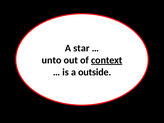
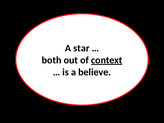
unto: unto -> both (52, 60)
outside: outside -> believe (95, 72)
